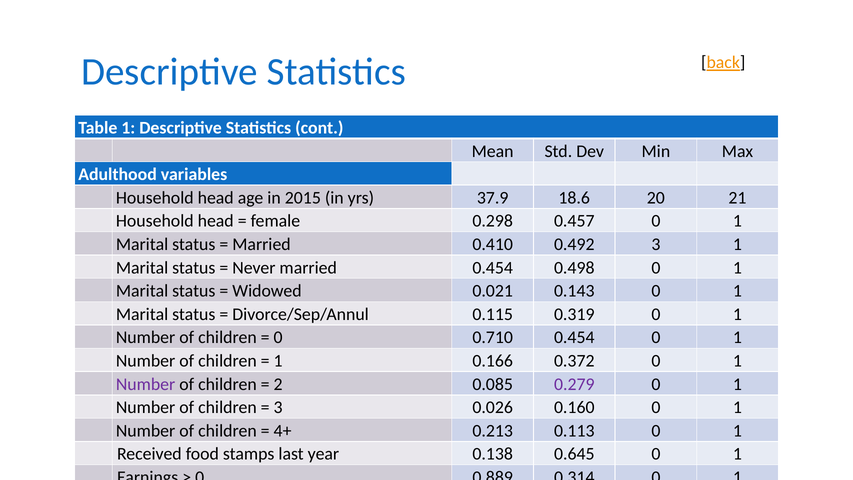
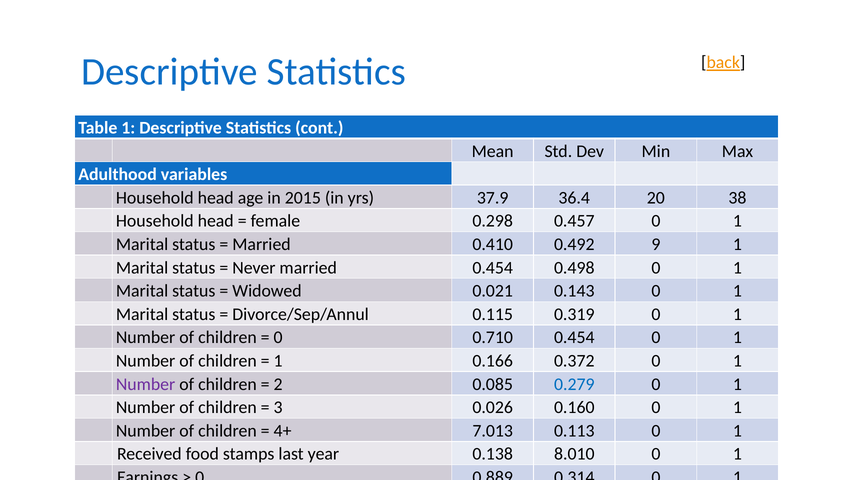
18.6: 18.6 -> 36.4 (574, 198)
21: 21 -> 38 (737, 198)
0.492 3: 3 -> 9 (656, 244)
0.279 colour: purple -> blue (574, 384)
0.213: 0.213 -> 7.013 (493, 431)
0.645: 0.645 -> 8.010 (574, 454)
